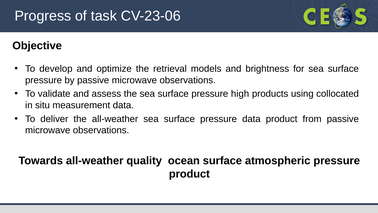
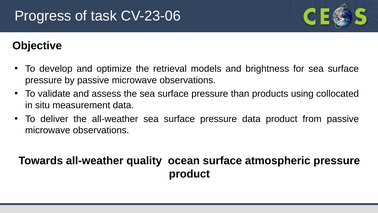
high: high -> than (240, 94)
